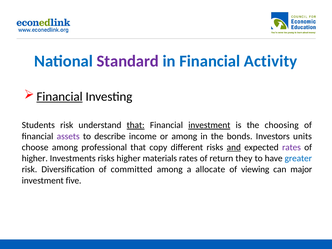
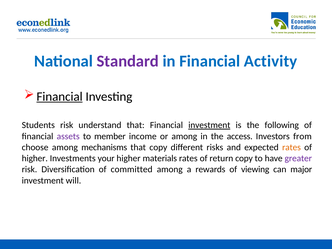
that underline: present -> none (136, 125)
choosing: choosing -> following (282, 125)
describe: describe -> member (110, 136)
bonds: bonds -> access (240, 136)
units: units -> from (302, 136)
professional: professional -> mechanisms (104, 147)
and underline: present -> none (234, 147)
rates colour: purple -> orange (291, 147)
Investments risks: risks -> your (106, 158)
return they: they -> copy (244, 158)
greater colour: blue -> purple (298, 158)
allocate: allocate -> rewards (210, 169)
five: five -> will (73, 181)
